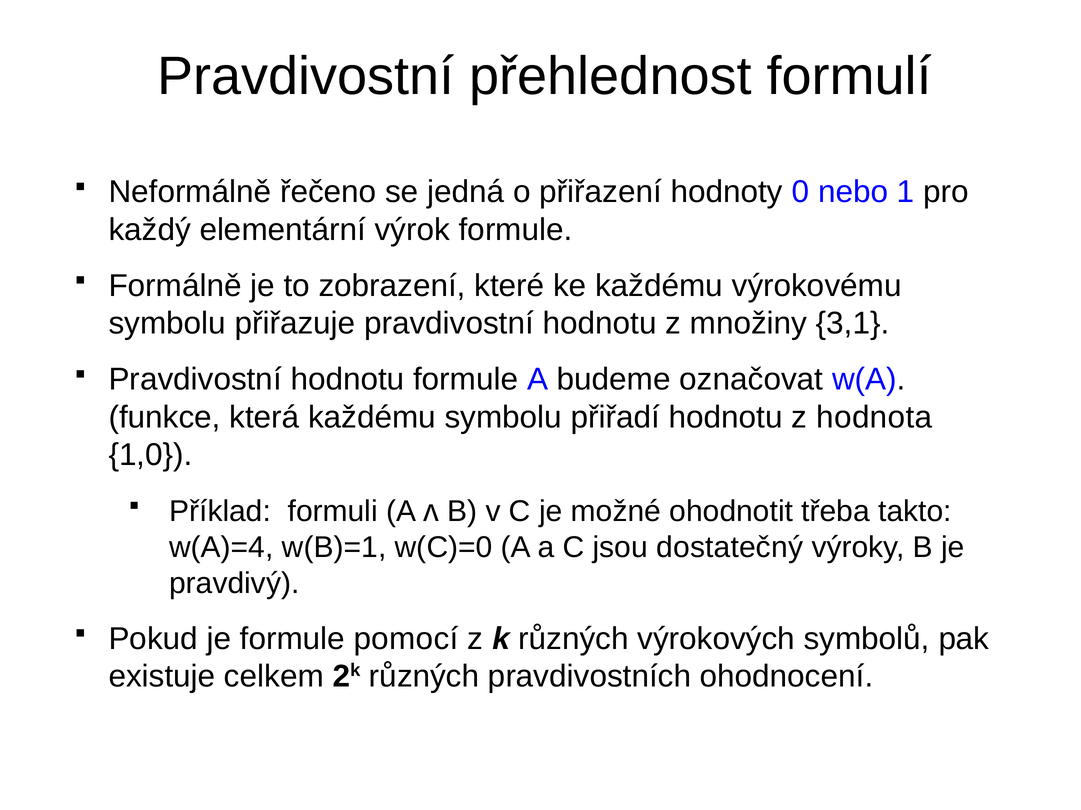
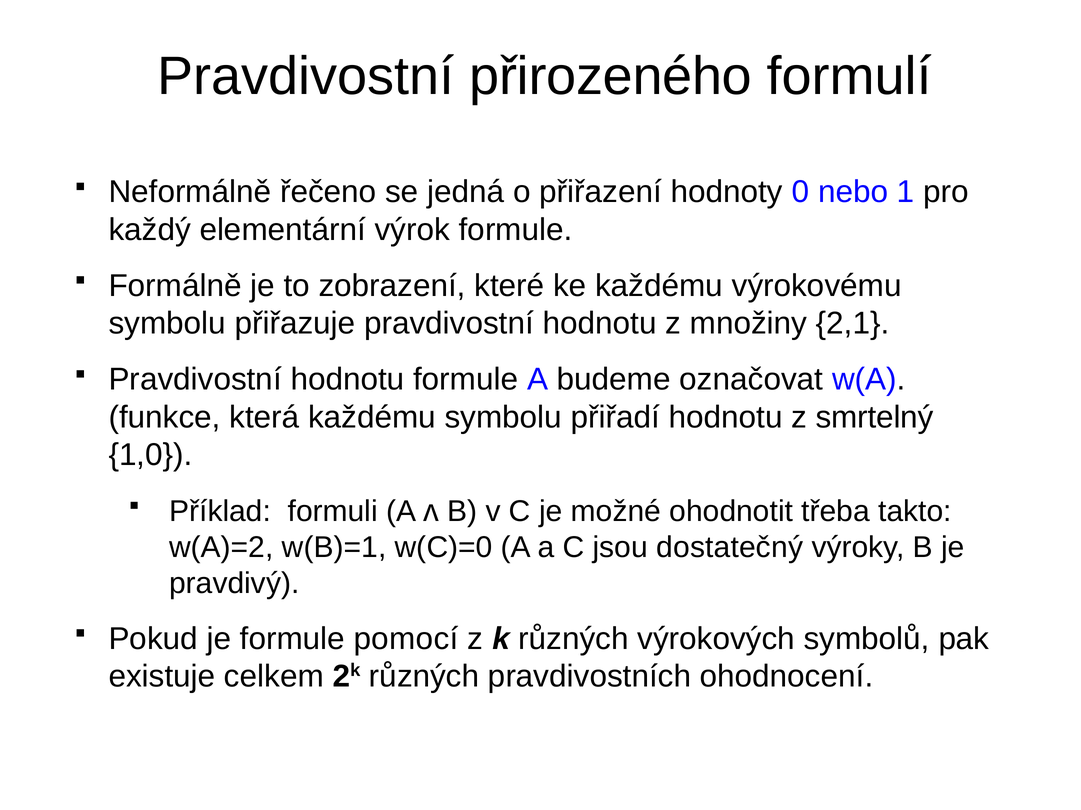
přehlednost: přehlednost -> přirozeného (611, 77)
3,1: 3,1 -> 2,1 (853, 324)
hodnota: hodnota -> smrtelný (875, 418)
w(A)=4: w(A)=4 -> w(A)=2 (221, 548)
